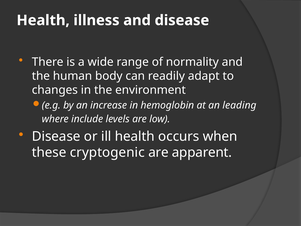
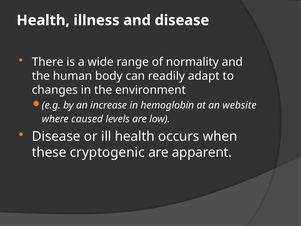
leading: leading -> website (239, 105)
include: include -> caused (87, 119)
